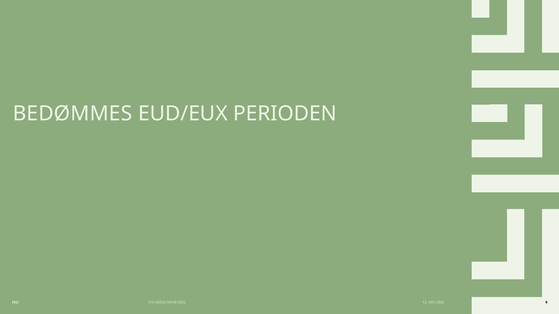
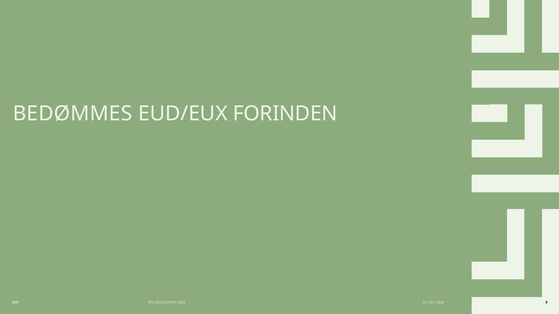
PERIODEN: PERIODEN -> FORINDEN (285, 114)
